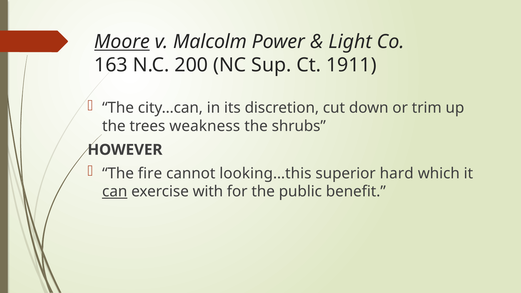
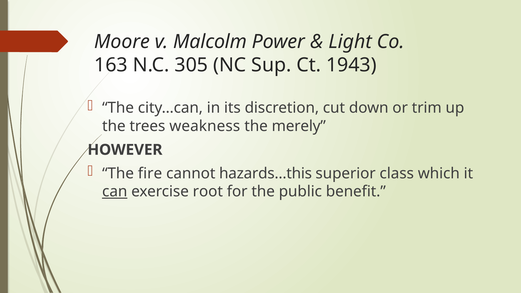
Moore underline: present -> none (122, 42)
200: 200 -> 305 (191, 65)
1911: 1911 -> 1943 (351, 65)
shrubs: shrubs -> merely (299, 126)
looking…this: looking…this -> hazards…this (266, 173)
hard: hard -> class (397, 173)
with: with -> root (208, 192)
